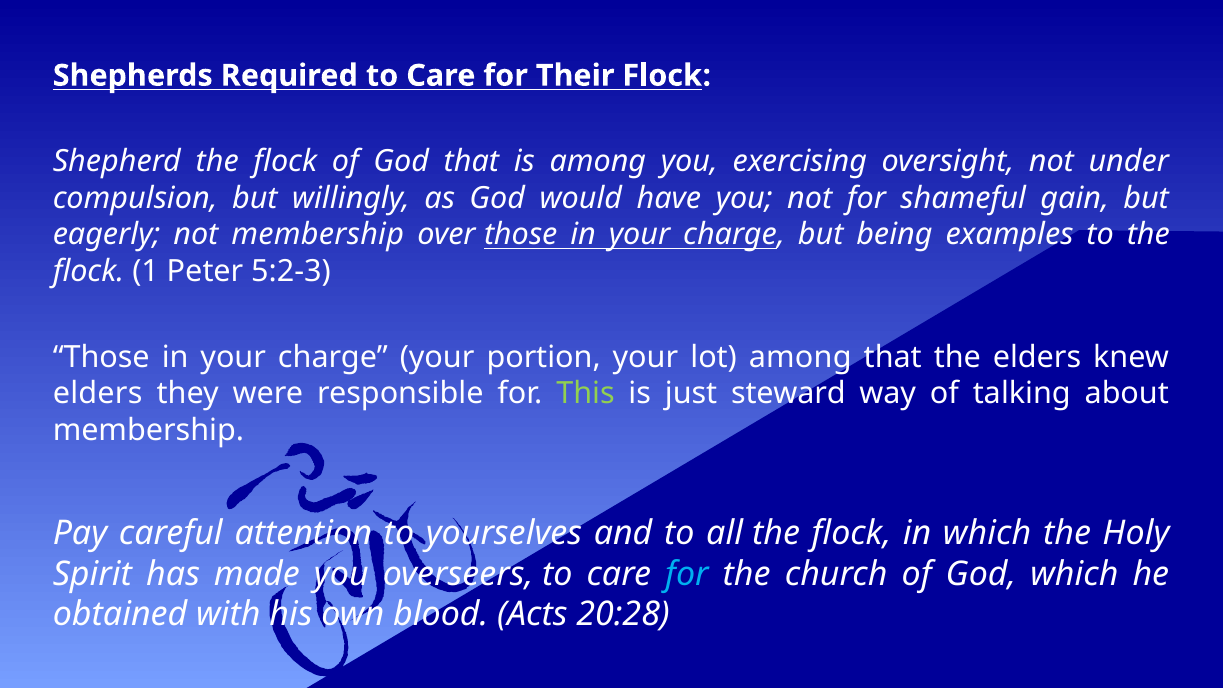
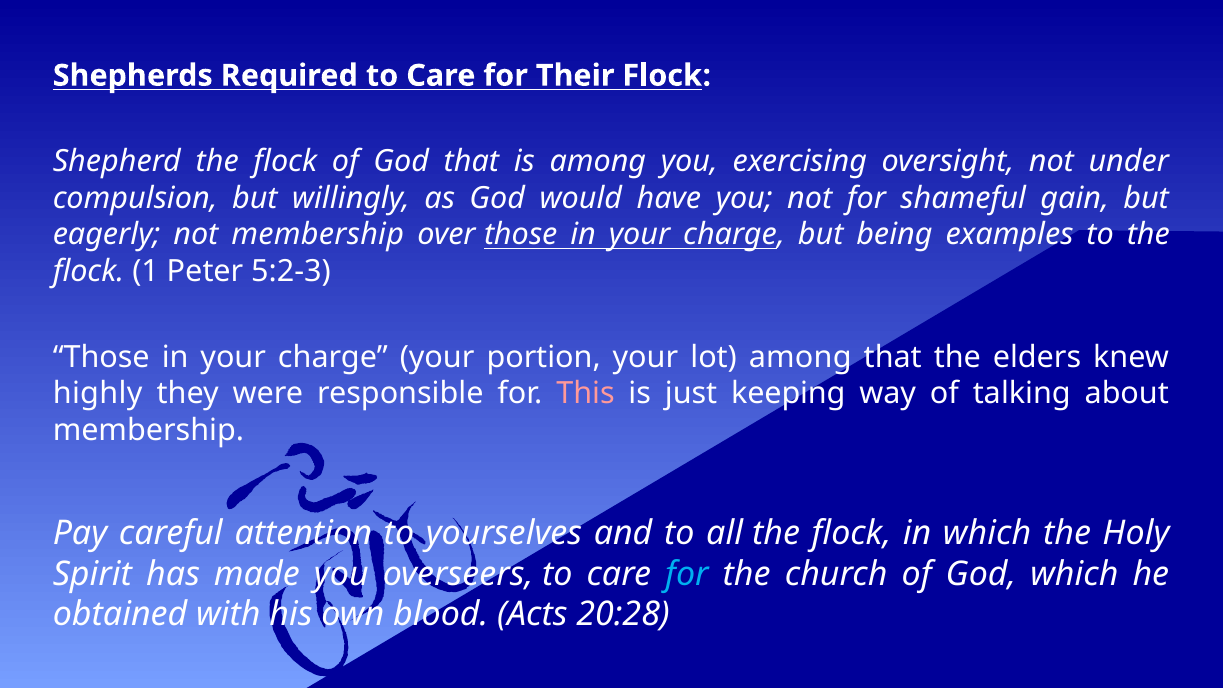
elders: elders -> highly (98, 394)
This colour: light green -> pink (586, 394)
steward: steward -> keeping (788, 394)
